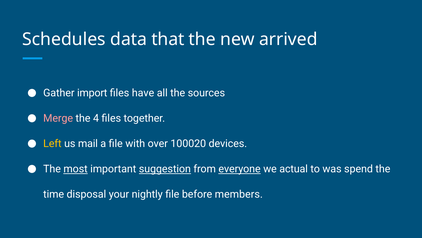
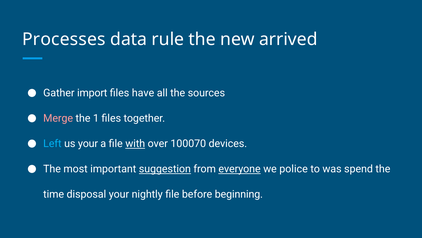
Schedules: Schedules -> Processes (64, 39)
that: that -> rule (168, 39)
4: 4 -> 1 (96, 118)
Left colour: yellow -> light blue (52, 143)
us mail: mail -> your (88, 143)
with underline: none -> present (135, 143)
100020: 100020 -> 100070 (188, 143)
most underline: present -> none (76, 169)
actual: actual -> police (294, 169)
members: members -> beginning (239, 194)
